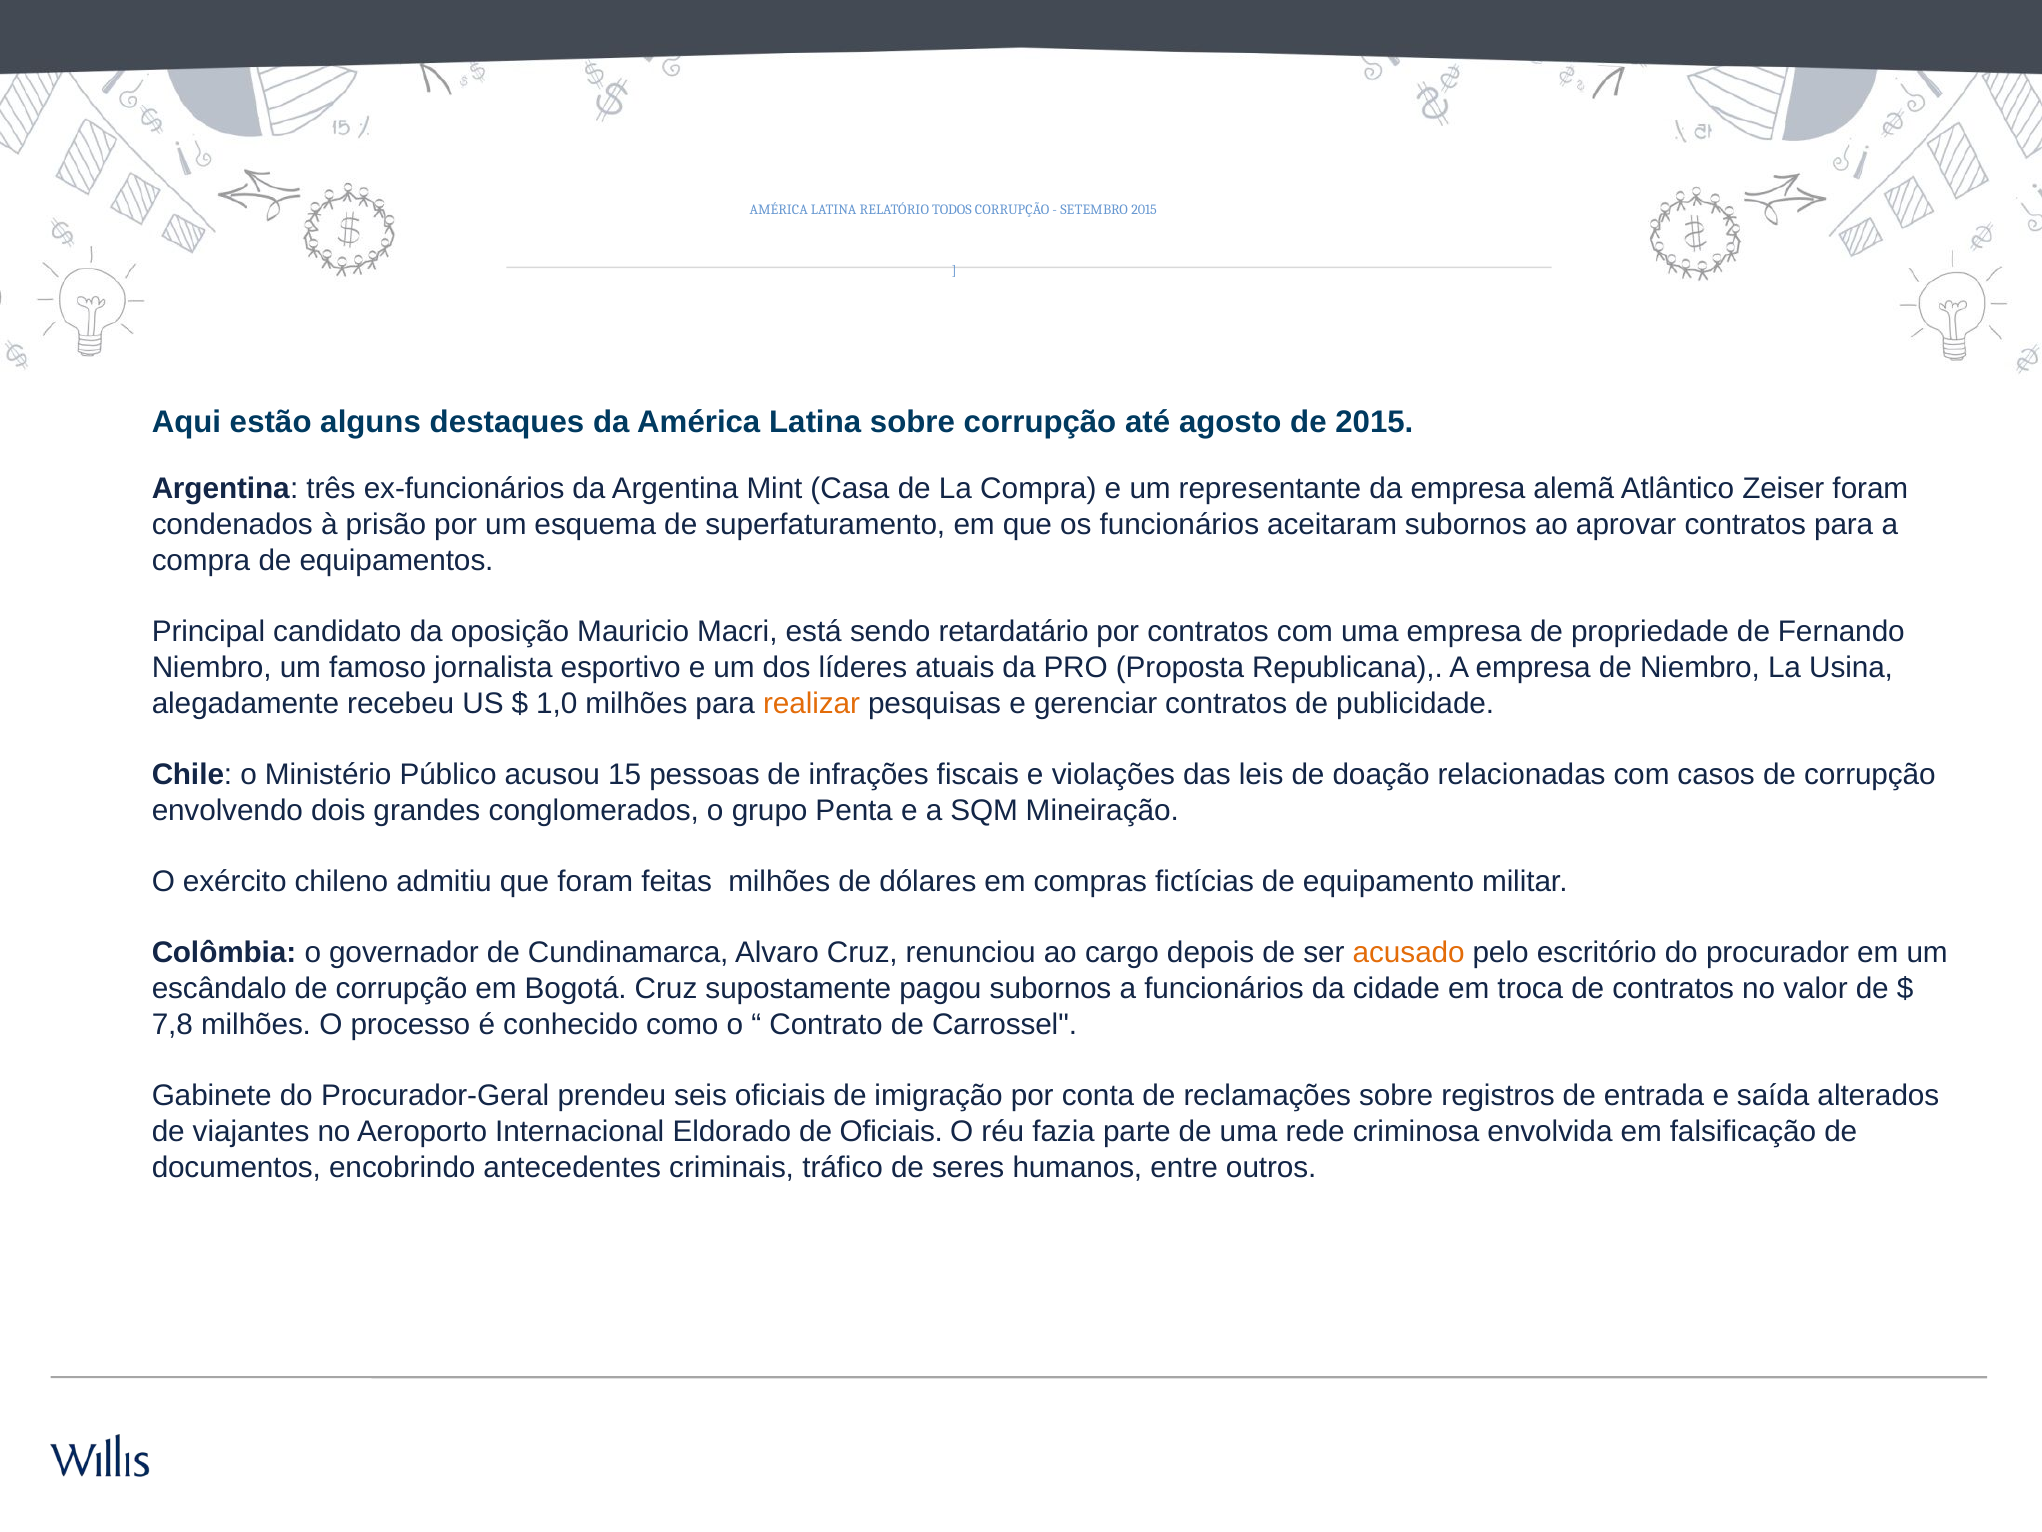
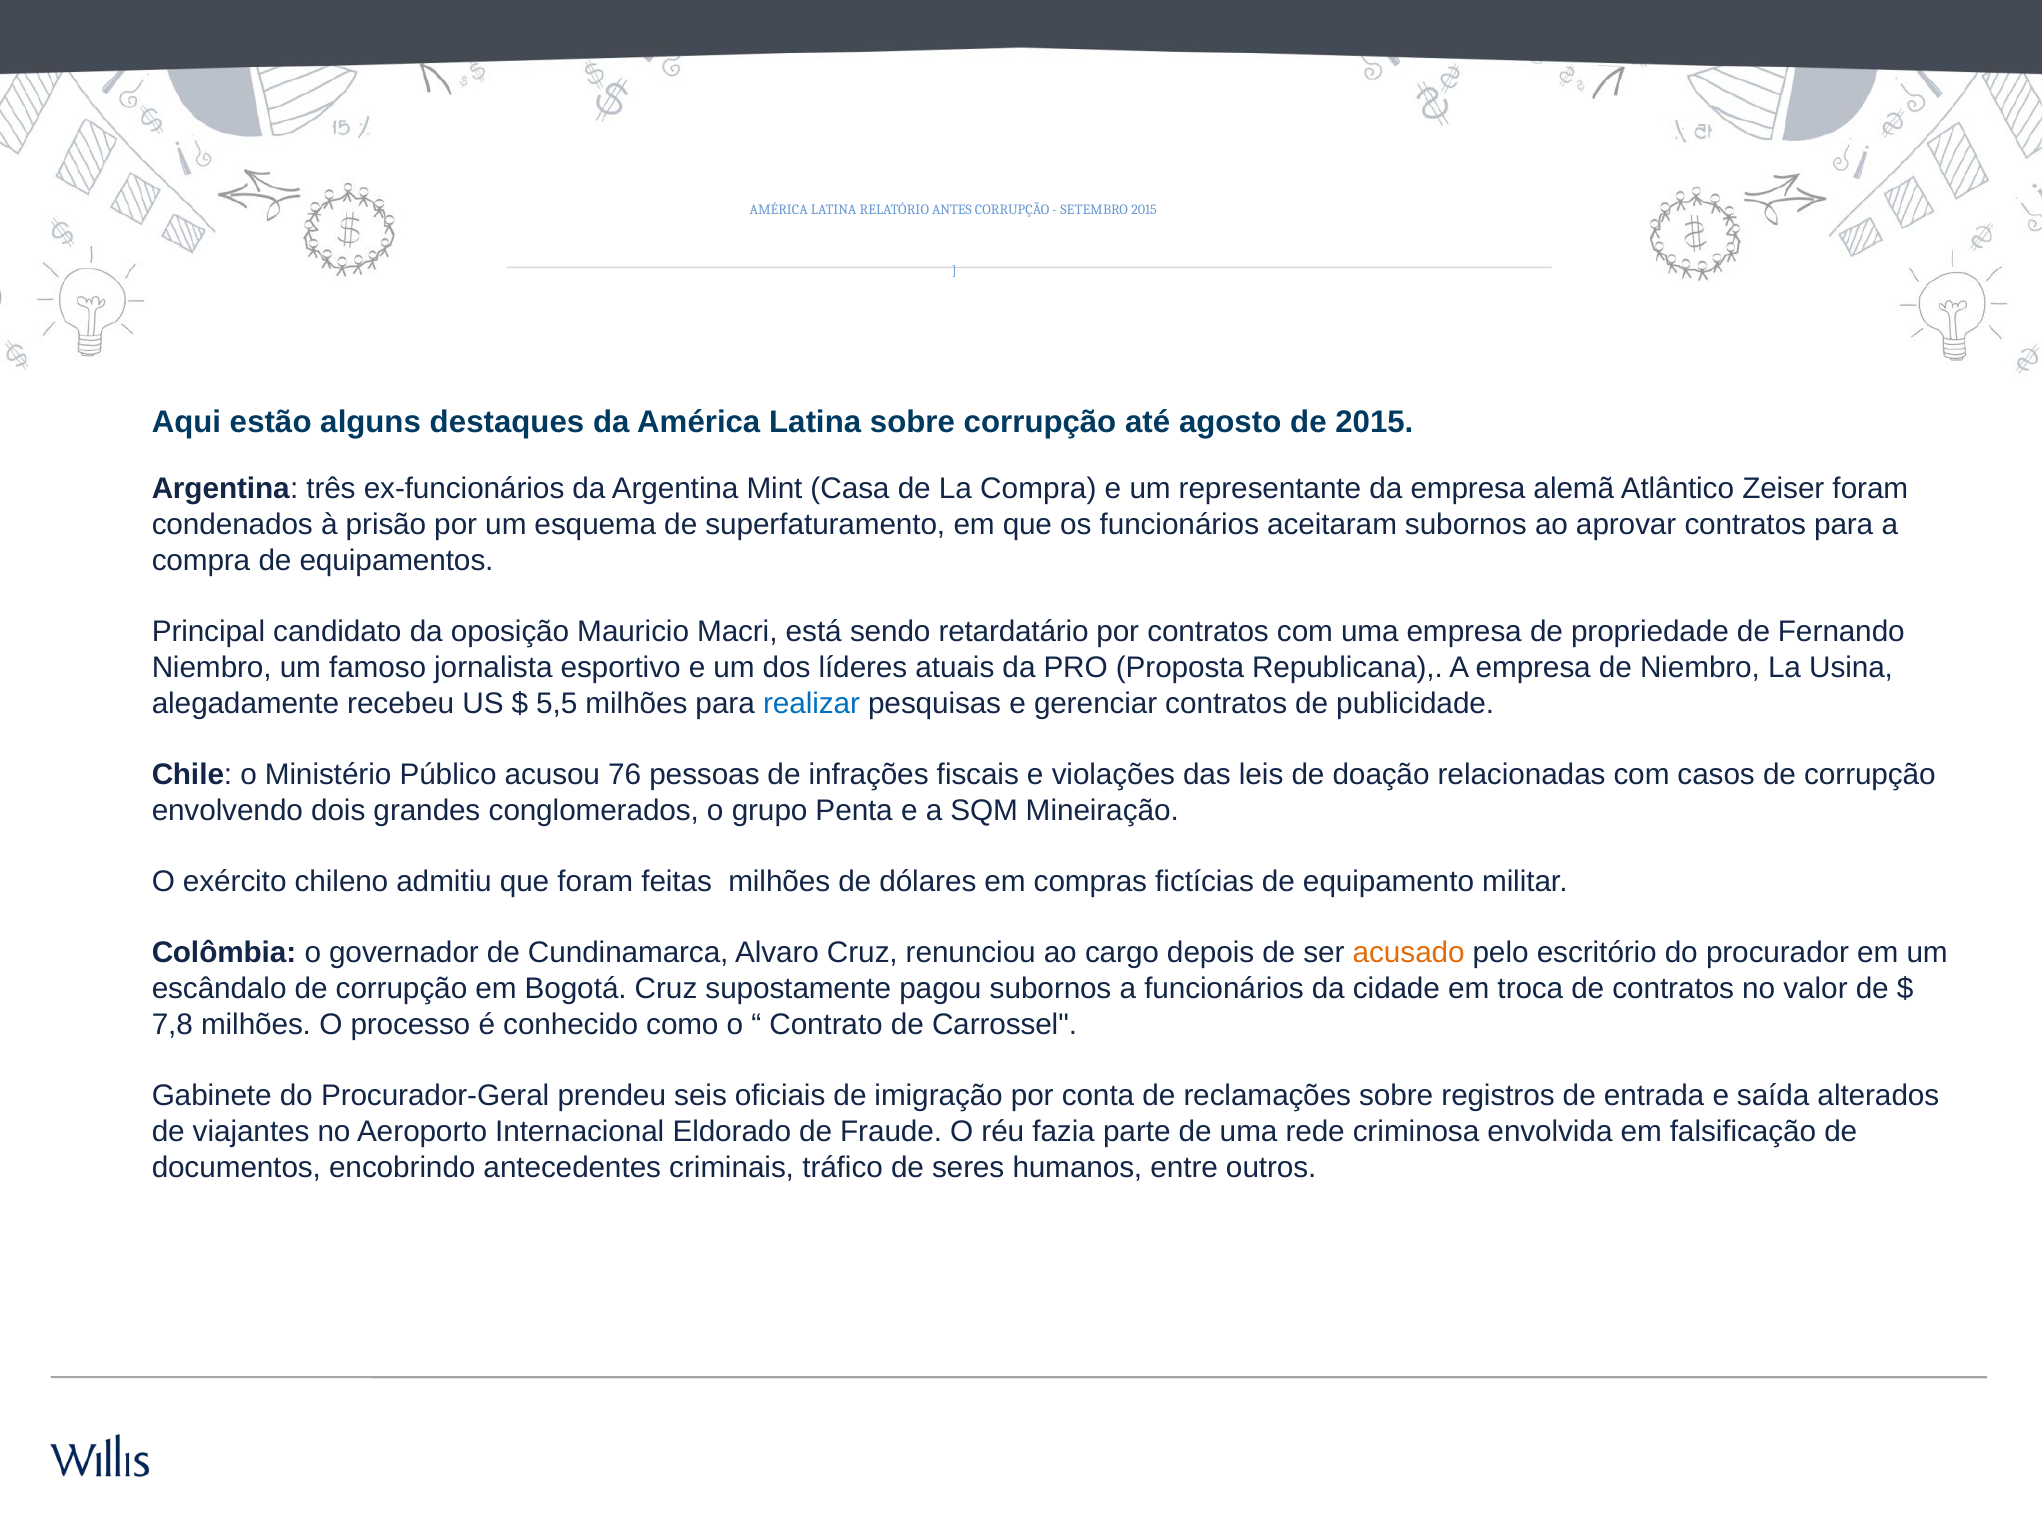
TODOS: TODOS -> ANTES (952, 210)
1,0: 1,0 -> 5,5 (557, 703)
realizar colour: orange -> blue (812, 703)
15: 15 -> 76 (625, 774)
de Oficiais: Oficiais -> Fraude (891, 1131)
